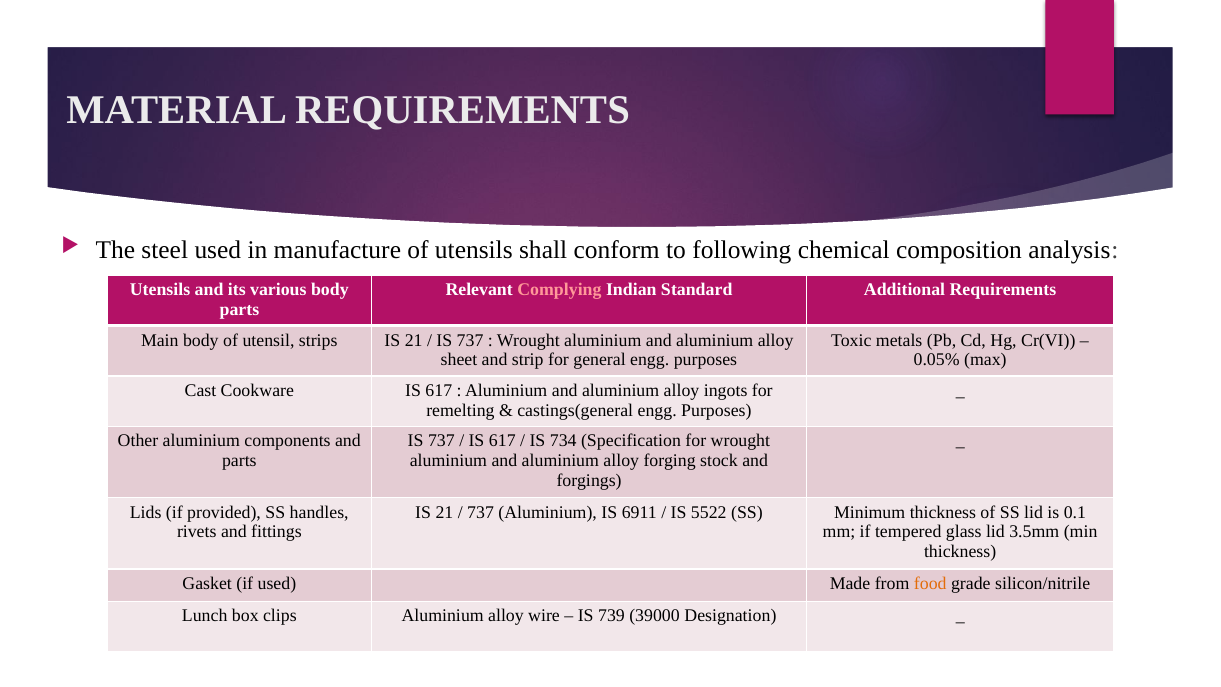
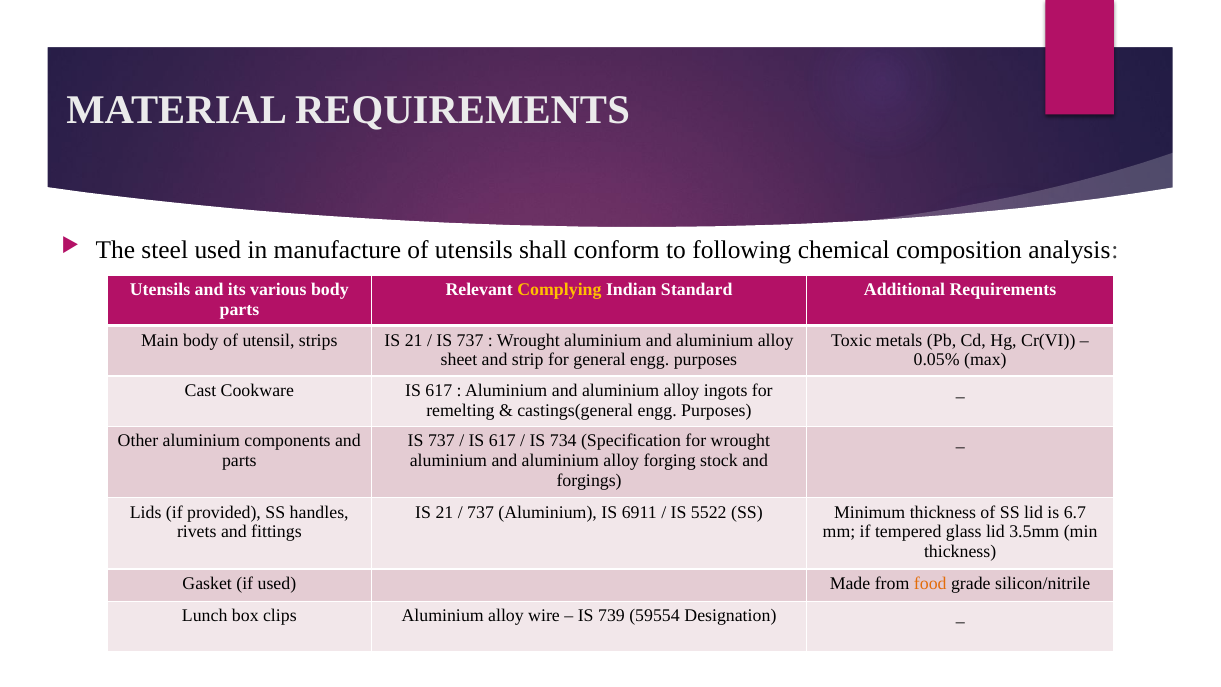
Complying colour: pink -> yellow (559, 290)
0.1: 0.1 -> 6.7 (1075, 512)
39000: 39000 -> 59554 (655, 616)
